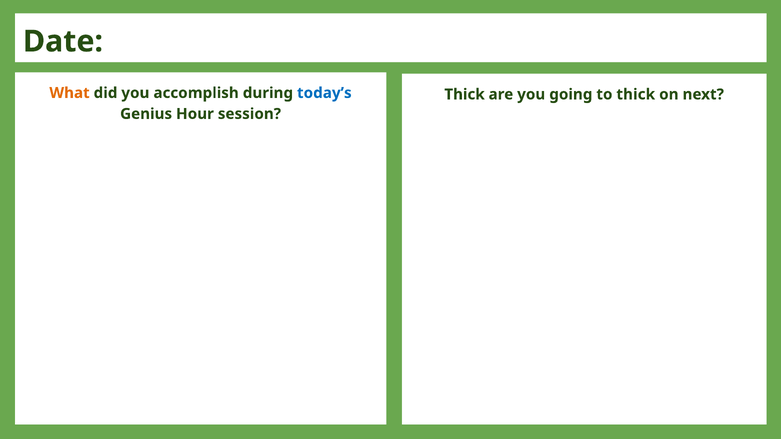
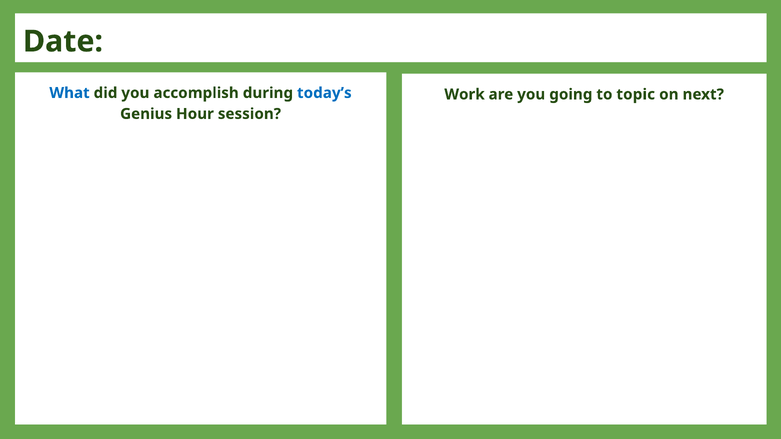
What colour: orange -> blue (70, 93)
Thick: Thick -> Work (465, 94)
to thick: thick -> topic (636, 94)
